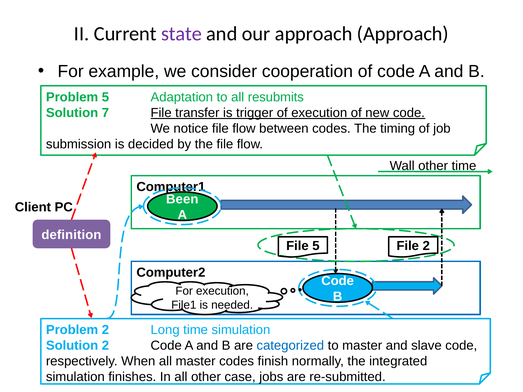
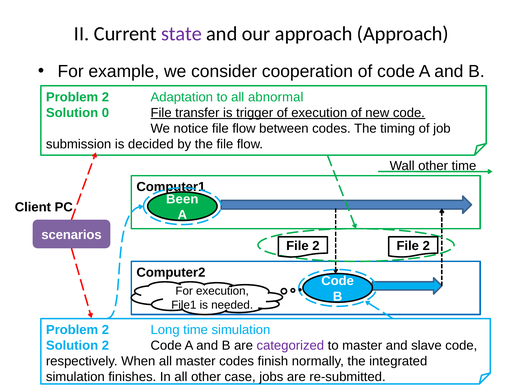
5: 5 -> 2 (105, 97)
resubmits: resubmits -> abnormal (276, 97)
7: 7 -> 0 (105, 113)
definition: definition -> scenarios (71, 235)
5: 5 -> 2 (316, 246)
categorized colour: blue -> purple (290, 346)
